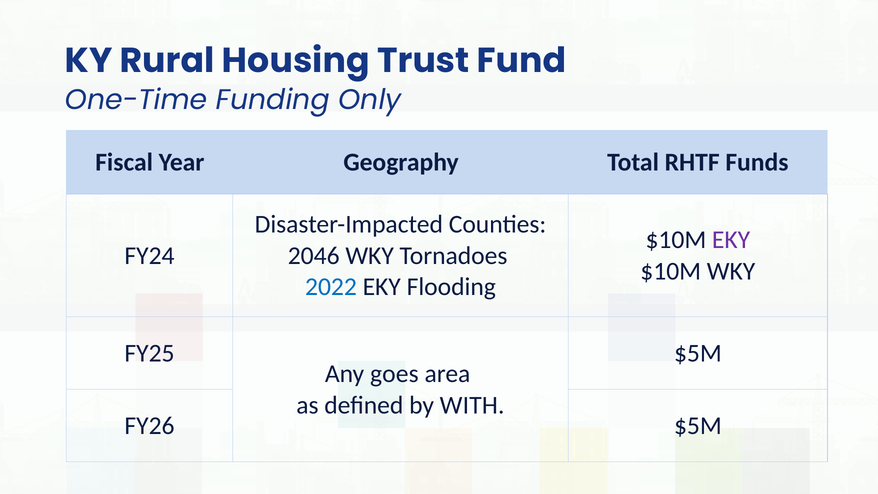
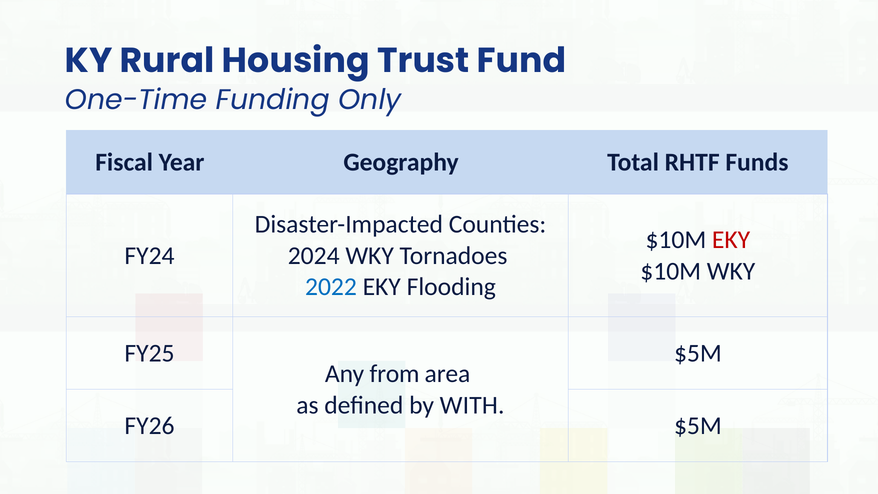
EKY colour: purple -> red (731, 240)
2046: 2046 -> 2024 (314, 256)
goes: goes -> from (395, 374)
